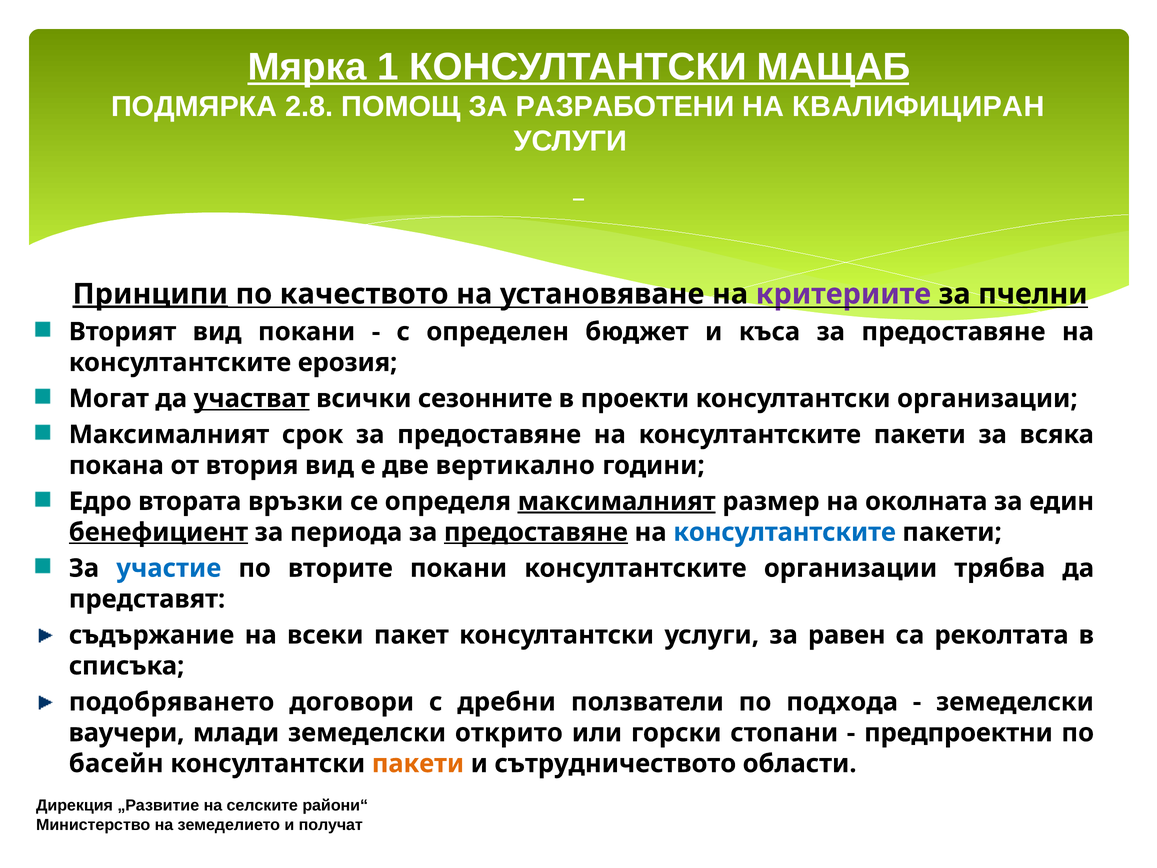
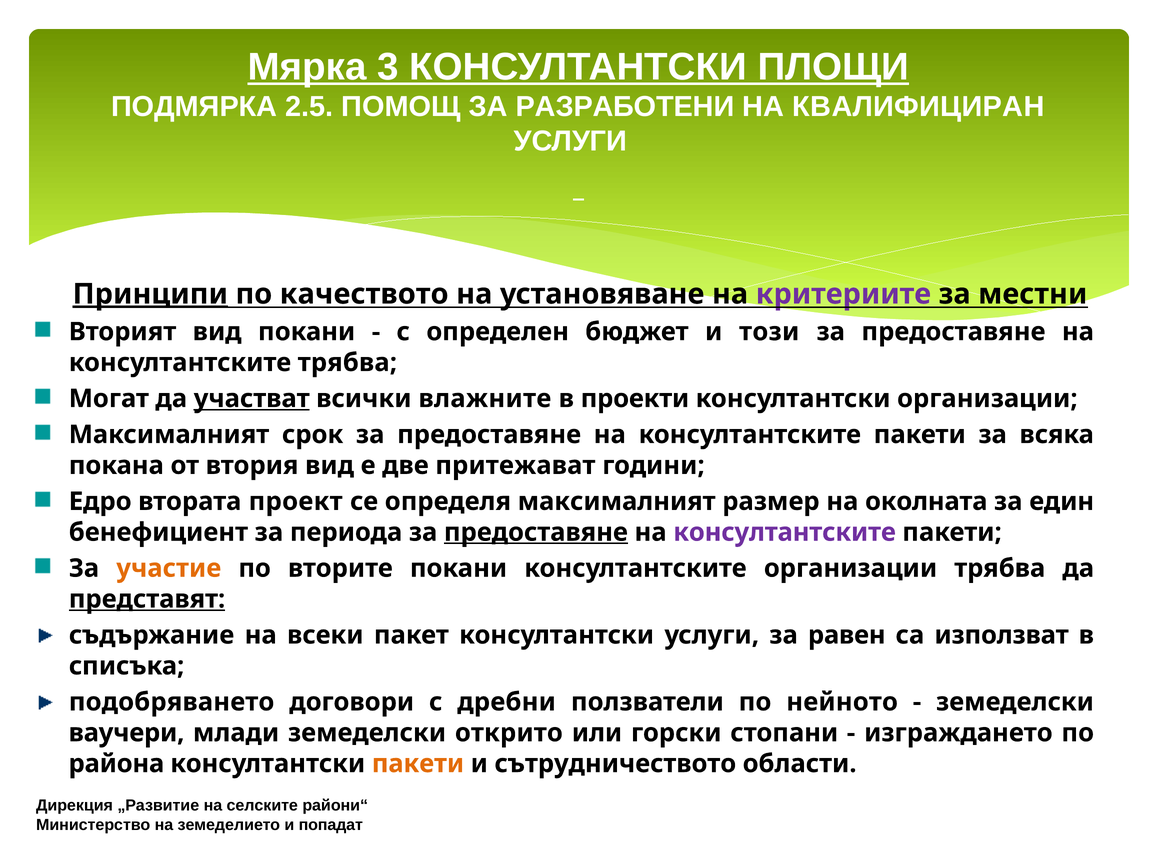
1: 1 -> 3 (388, 67)
МАЩАБ: МАЩАБ -> ПЛОЩИ (833, 67)
2.8: 2.8 -> 2.5 (309, 107)
пчелни: пчелни -> местни (1033, 294)
къса: къса -> този (769, 332)
консултантските ерозия: ерозия -> трябва (347, 362)
сезонните: сезонните -> влажните (485, 398)
вертикално: вертикално -> притежават (515, 465)
връзки: връзки -> проект (296, 501)
максималният underline: present -> none (617, 501)
бенефициент underline: present -> none (158, 532)
консултантските colour: blue -> purple (785, 532)
участие colour: blue -> orange (169, 568)
представят underline: none -> present (147, 599)
реколтата: реколтата -> използват (1002, 635)
подхода: подхода -> нейното (842, 702)
предпроектни: предпроектни -> изграждането (958, 733)
басейн: басейн -> района (116, 763)
получат: получат -> попадат (331, 825)
